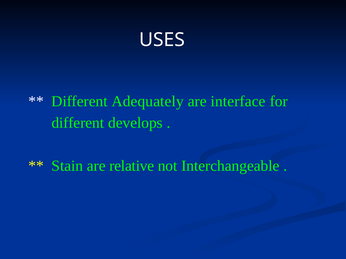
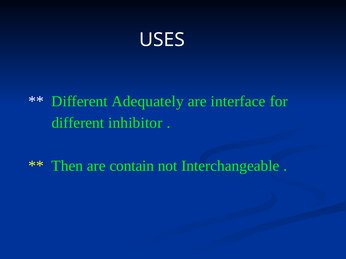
develops: develops -> inhibitor (135, 123)
Stain: Stain -> Then (67, 166)
relative: relative -> contain (132, 166)
